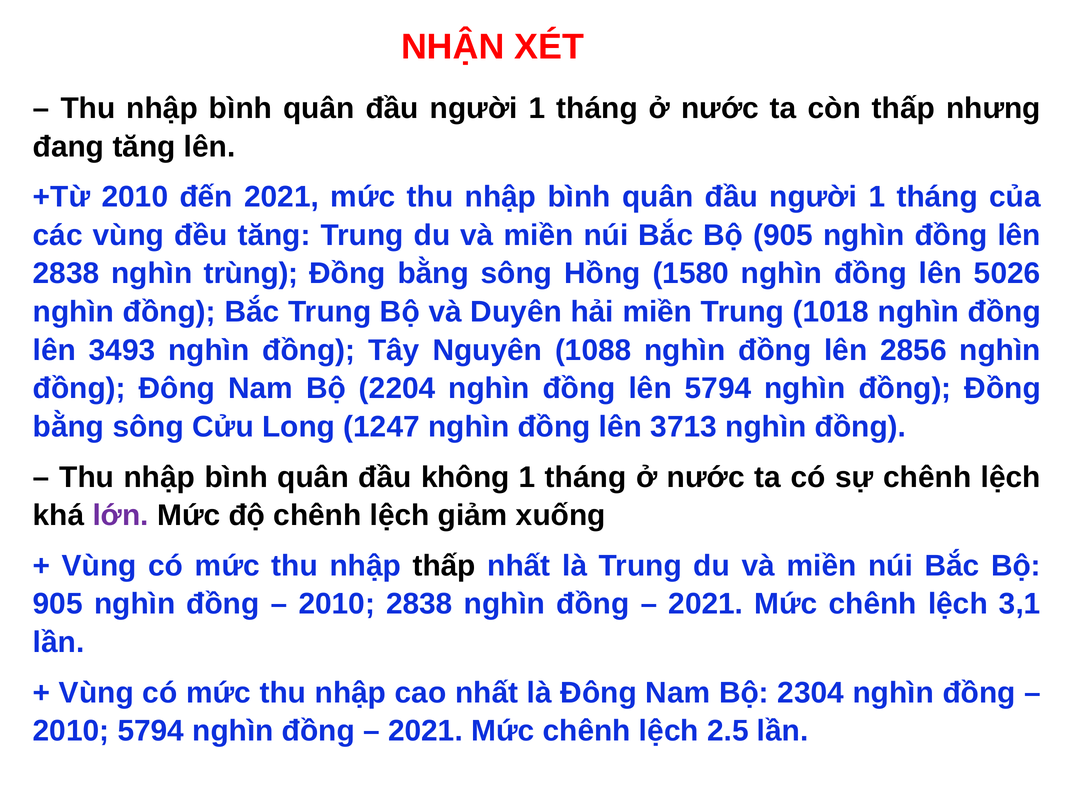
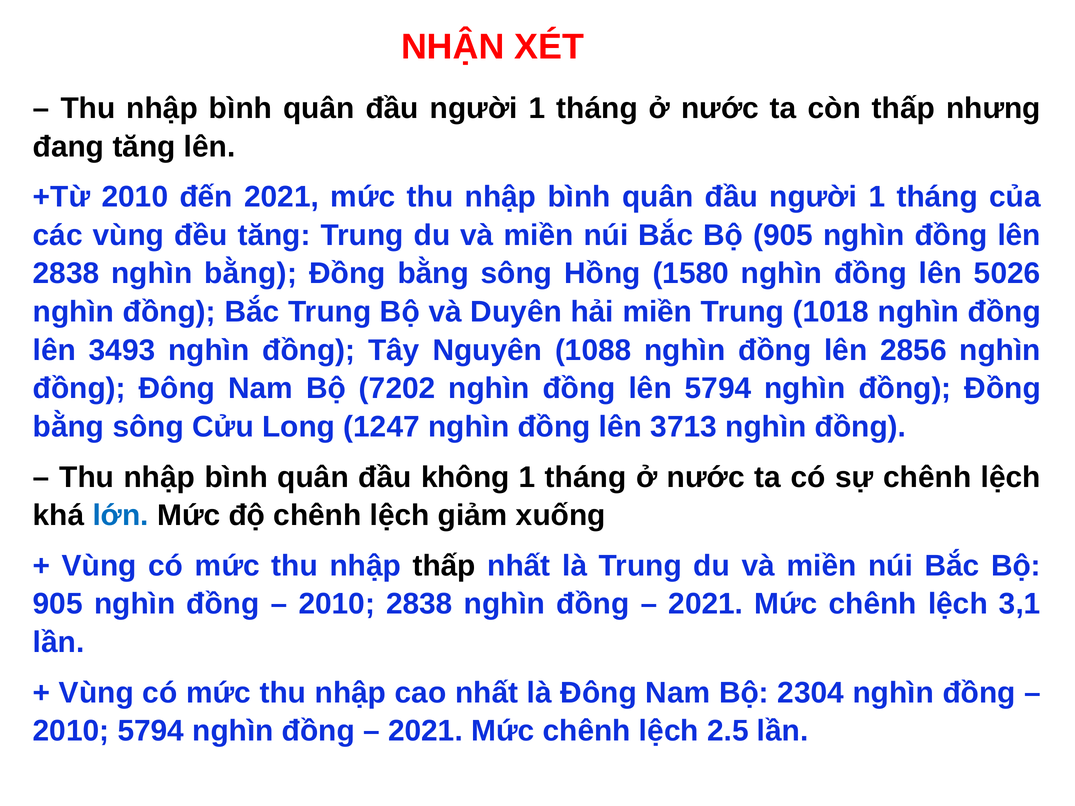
nghìn trùng: trùng -> bằng (251, 274)
2204: 2204 -> 7202 (397, 389)
lớn colour: purple -> blue (121, 516)
